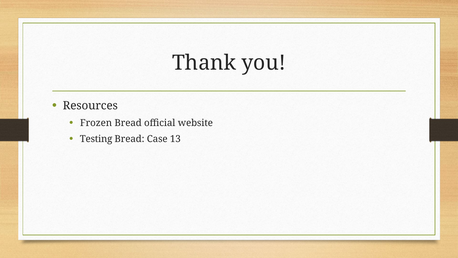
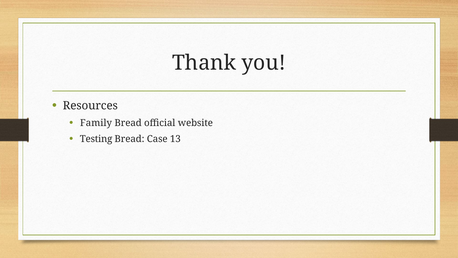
Frozen: Frozen -> Family (96, 123)
